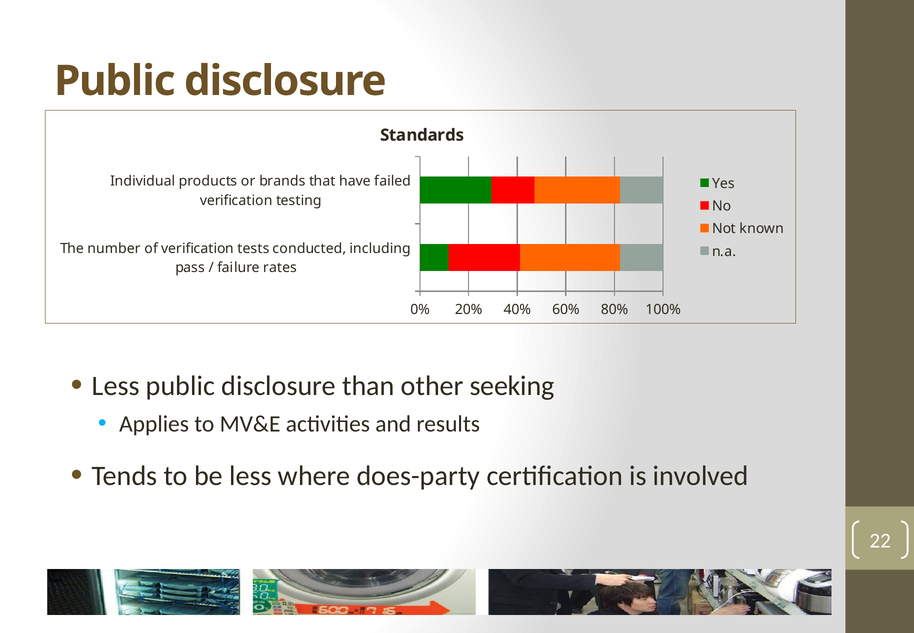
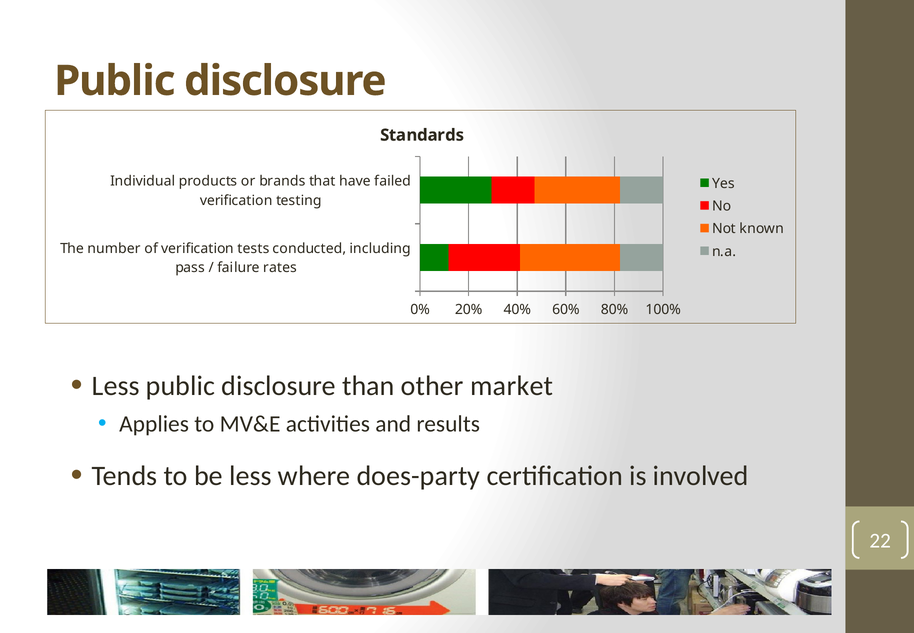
seeking: seeking -> market (512, 386)
